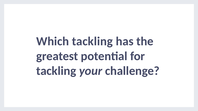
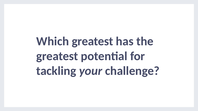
Which tackling: tackling -> greatest (92, 41)
